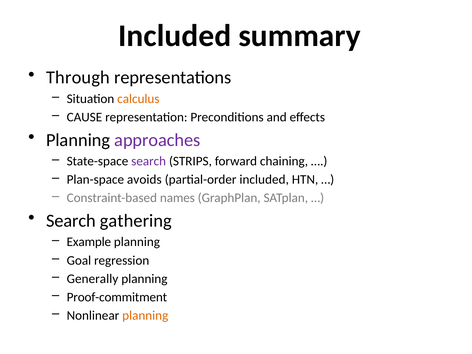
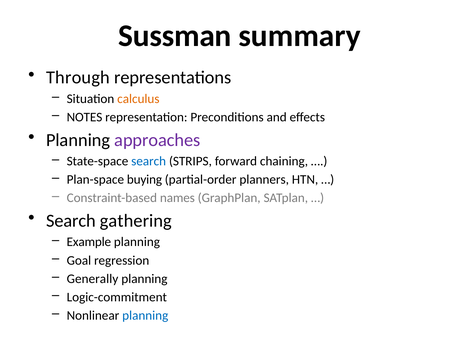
Included: Included -> Sussman (175, 36)
CAUSE: CAUSE -> NOTES (84, 117)
search colour: purple -> blue (149, 161)
avoids: avoids -> buying (144, 180)
partial-order included: included -> planners (264, 180)
Proof-commitment: Proof-commitment -> Logic-commitment (117, 297)
planning colour: orange -> blue (145, 315)
